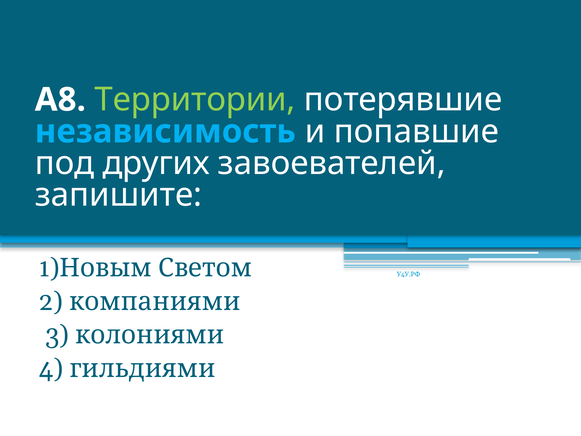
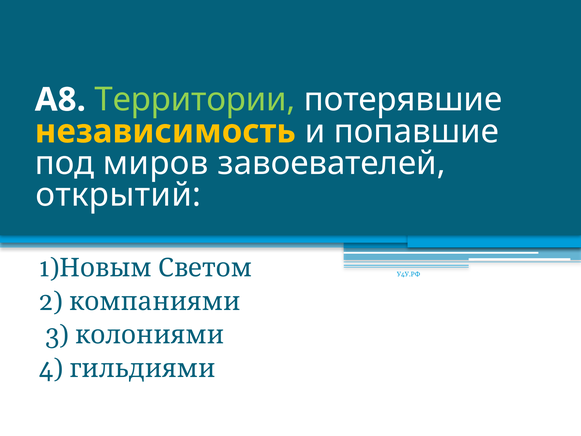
независимость colour: light blue -> yellow (165, 131)
других: других -> миров (156, 163)
запишите: запишите -> открытий (118, 195)
